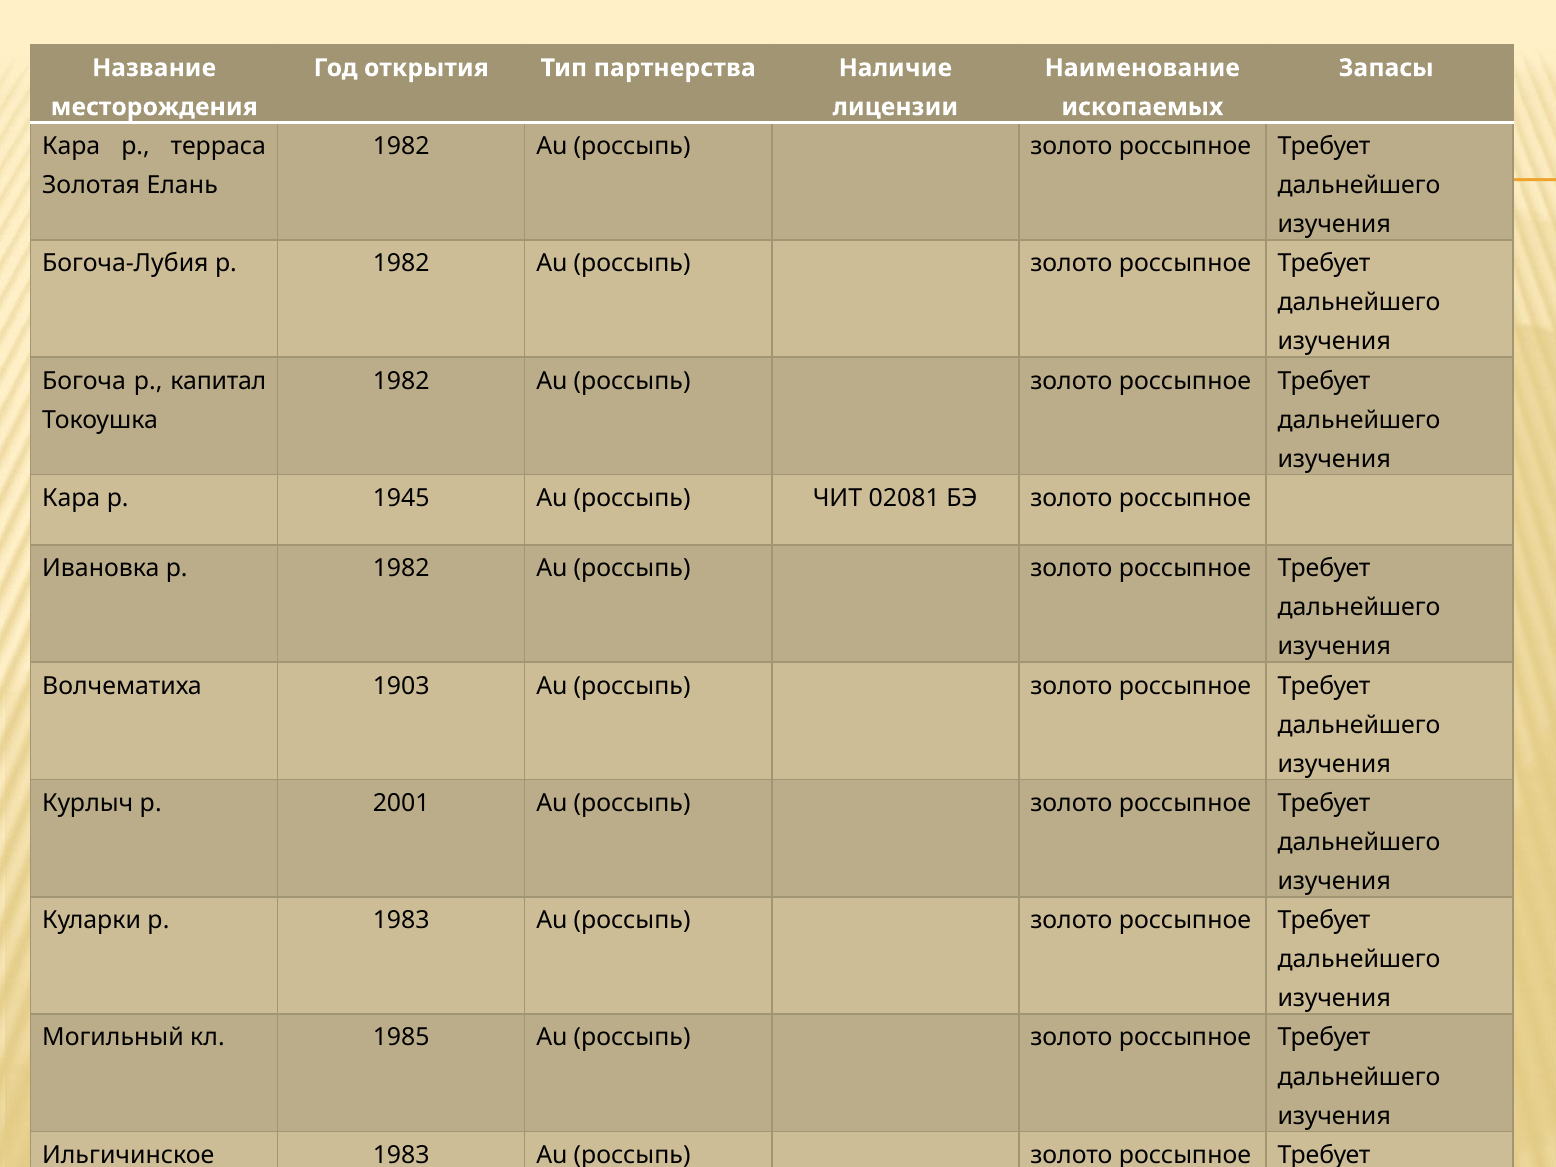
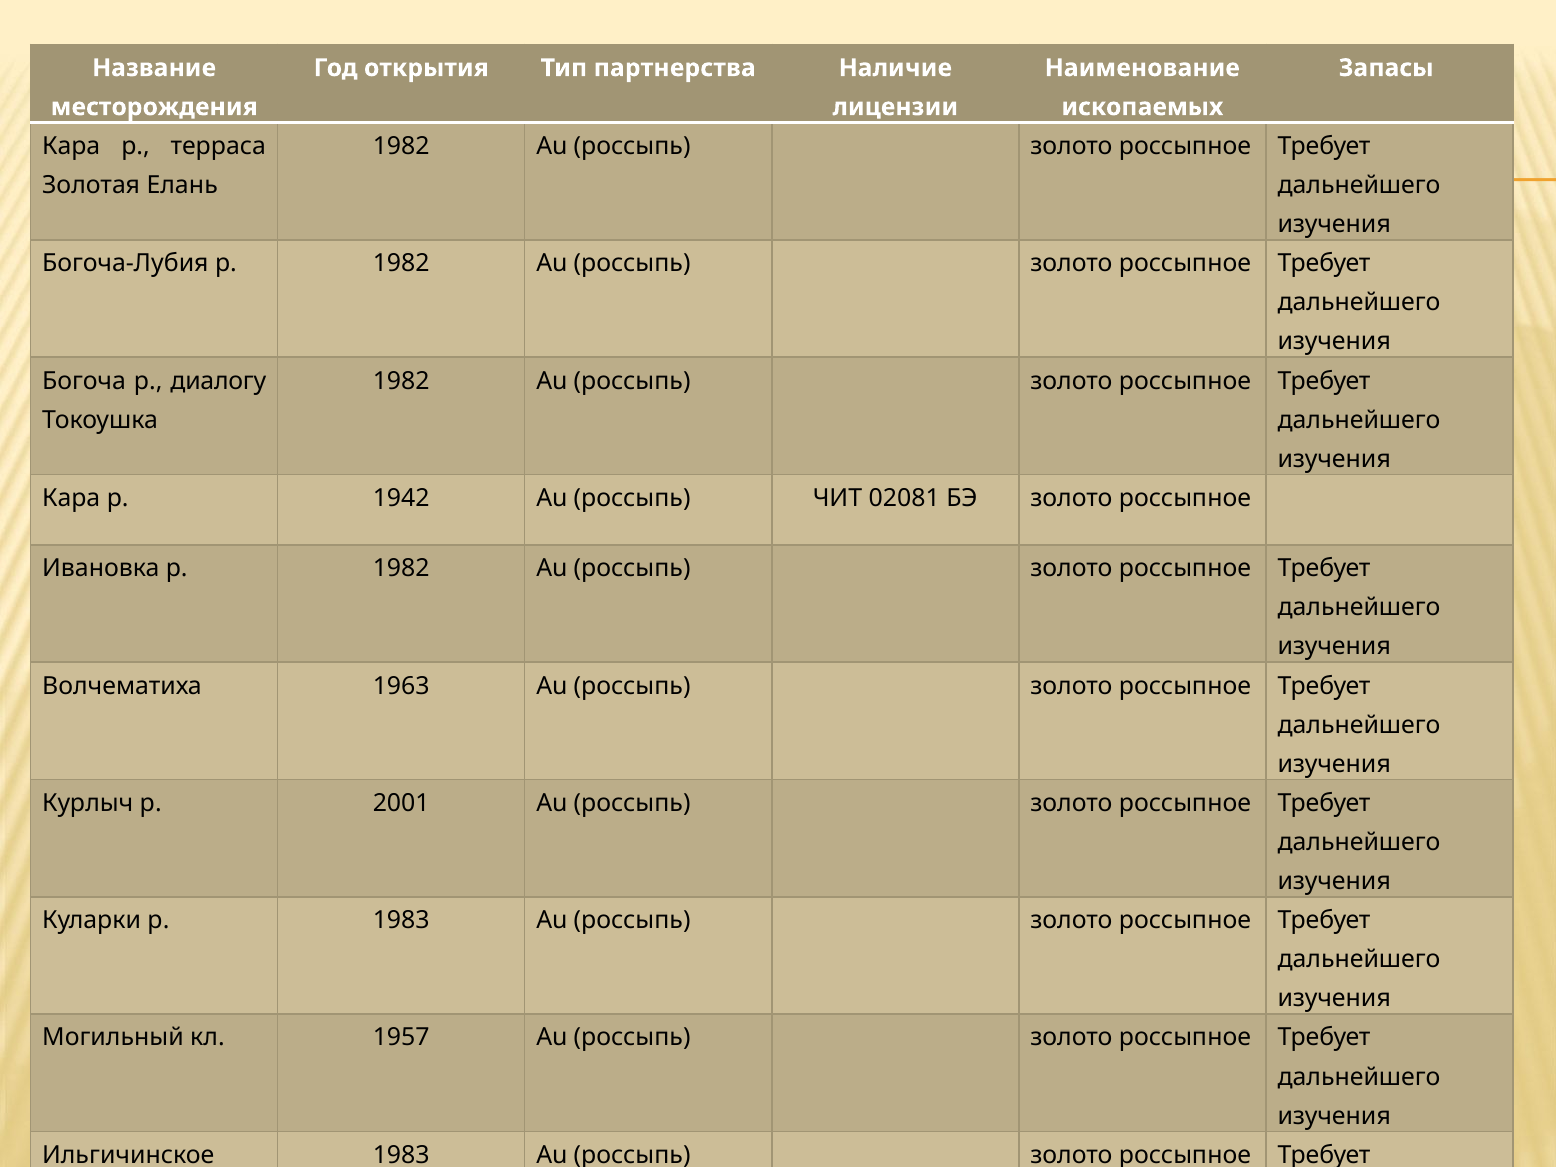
капитал: капитал -> диалогу (218, 381)
1945: 1945 -> 1942 (401, 498)
1903: 1903 -> 1963 (401, 686)
1985: 1985 -> 1957 (401, 1038)
